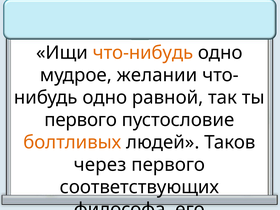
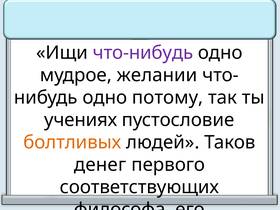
что-нибудь colour: orange -> purple (143, 53)
равной: равной -> потому (168, 98)
первого: первого -> учениях (81, 120)
через: через -> денег (100, 165)
